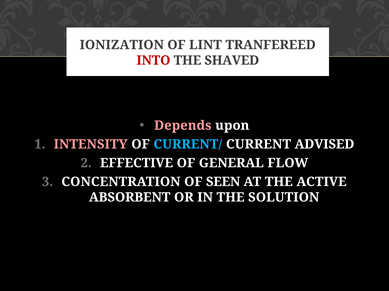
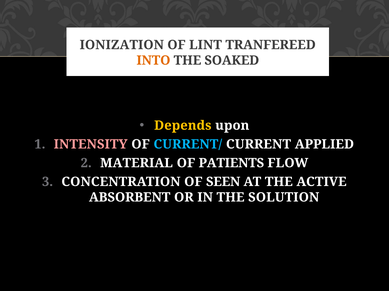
INTO colour: red -> orange (153, 61)
SHAVED: SHAVED -> SOAKED (232, 61)
Depends colour: pink -> yellow (183, 126)
ADVISED: ADVISED -> APPLIED (324, 145)
EFFECTIVE: EFFECTIVE -> MATERIAL (136, 163)
GENERAL: GENERAL -> PATIENTS (231, 163)
